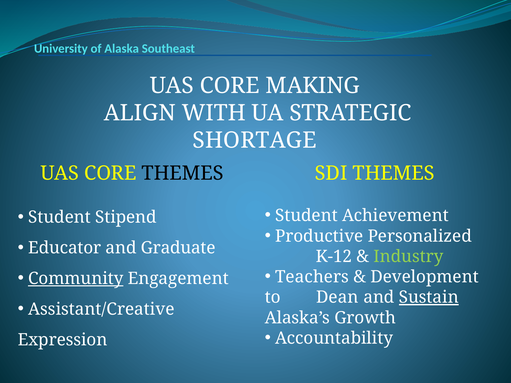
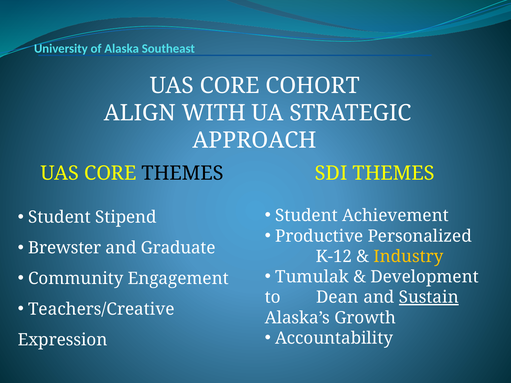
MAKING: MAKING -> COHORT (313, 86)
SHORTAGE: SHORTAGE -> APPROACH (255, 140)
Educator: Educator -> Brewster (65, 248)
Industry colour: light green -> yellow (409, 257)
Teachers: Teachers -> Tumulak (312, 277)
Community underline: present -> none (76, 279)
Assistant/Creative: Assistant/Creative -> Teachers/Creative (101, 309)
